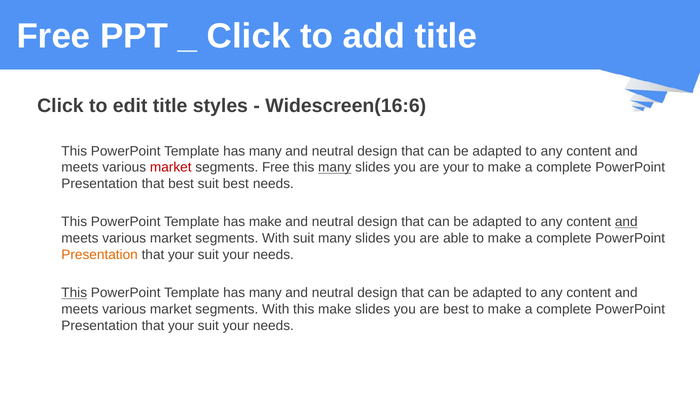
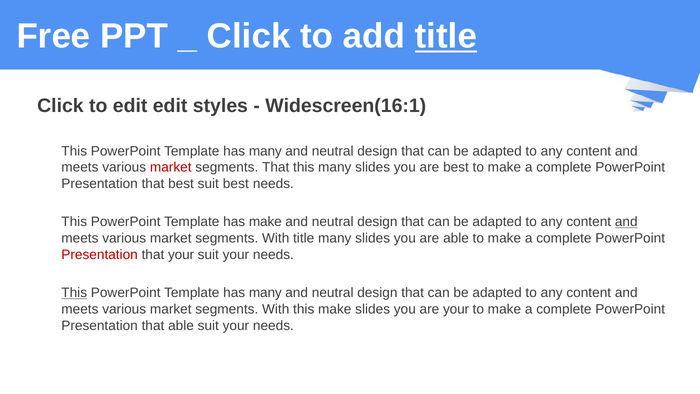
title underline: none -> present (446, 36)
edit title: title -> edit (170, 106)
Widescreen(16:6: Widescreen(16:6 -> Widescreen(16:1 (346, 106)
segments Free: Free -> That (276, 167)
many underline: present -> none (335, 167)
are your: your -> best (456, 167)
With suit: suit -> title (304, 238)
Presentation colour: orange -> red (100, 255)
are best: best -> your (456, 309)
your: your -> able (181, 325)
